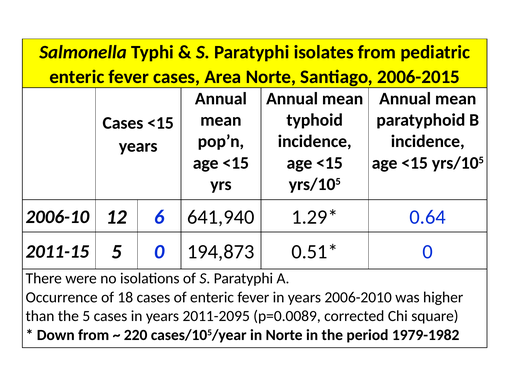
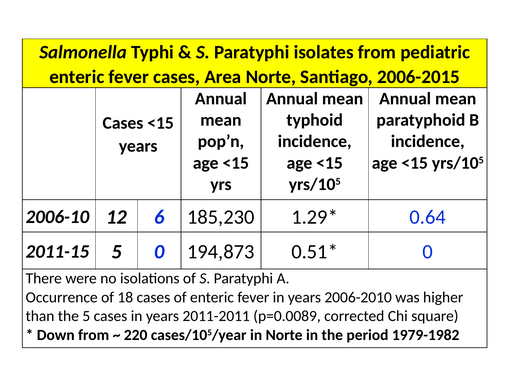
641,940: 641,940 -> 185,230 (221, 217)
2011-2095: 2011-2095 -> 2011-2011 (216, 316)
